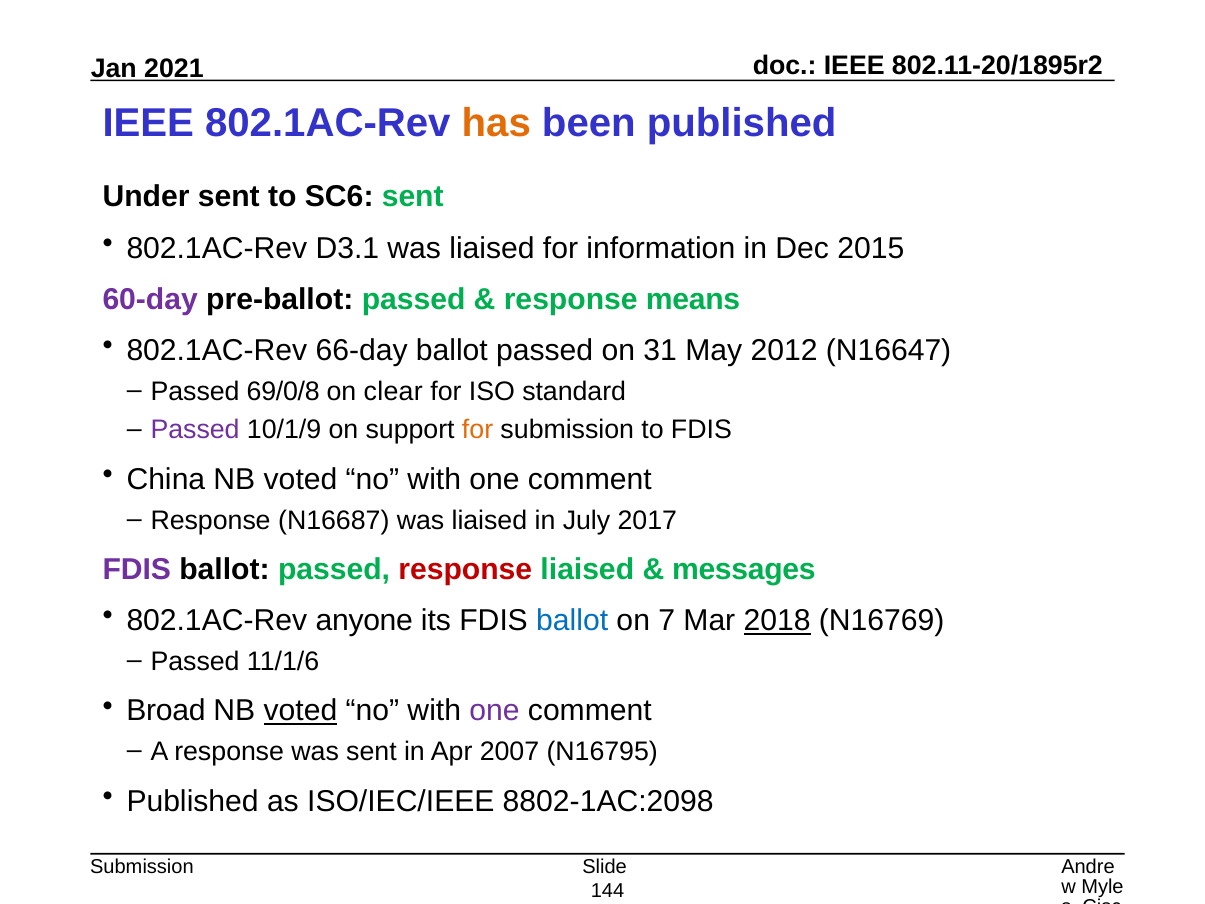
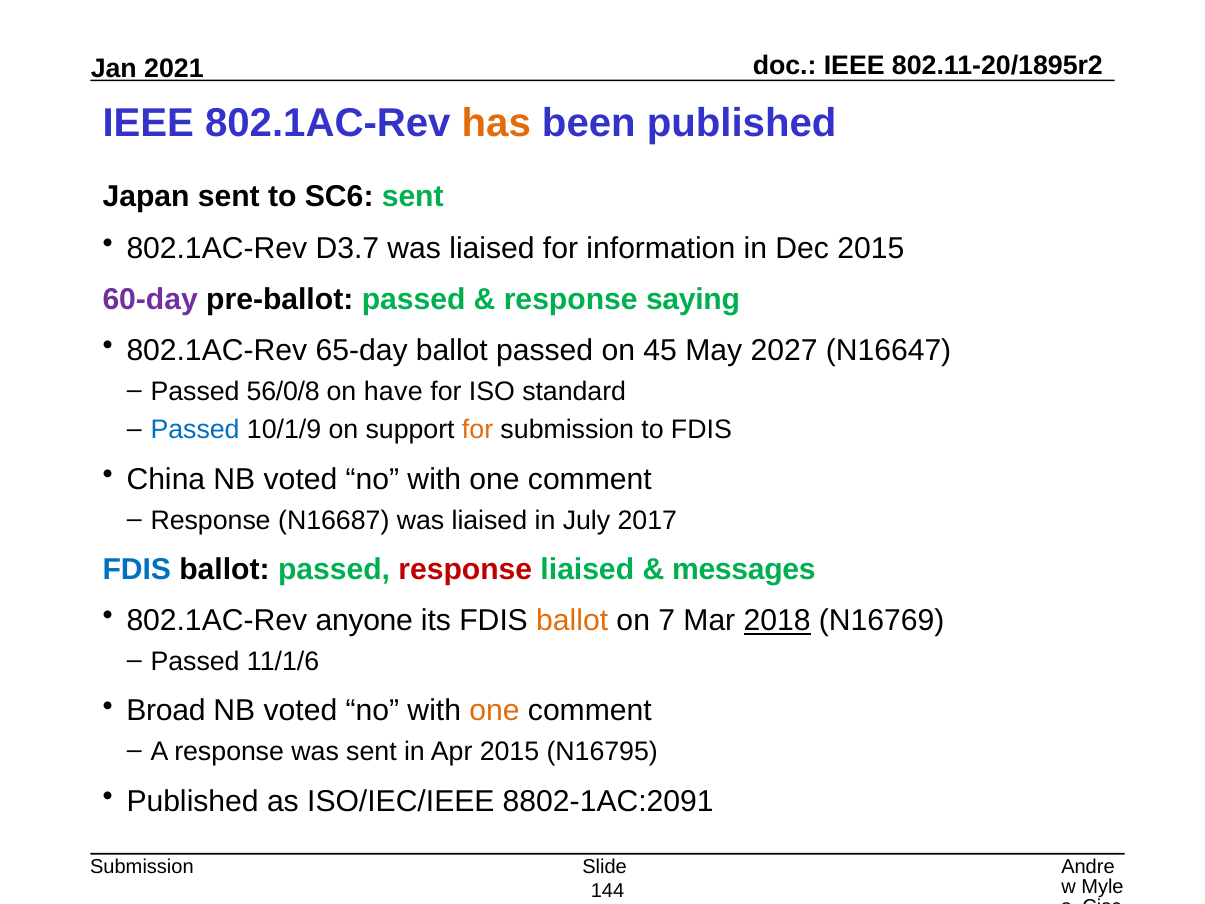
Under: Under -> Japan (146, 197)
D3.1: D3.1 -> D3.7 (347, 248)
means: means -> saying (693, 299)
66-day: 66-day -> 65-day (362, 351)
31: 31 -> 45 (660, 351)
2012: 2012 -> 2027 (784, 351)
69/0/8: 69/0/8 -> 56/0/8 (283, 391)
clear: clear -> have (393, 391)
Passed colour: purple -> blue (195, 430)
FDIS colour: purple -> blue (137, 570)
ballot colour: blue -> orange (572, 621)
voted underline: present -> none (301, 711)
one colour: purple -> orange (494, 711)
Apr 2007: 2007 -> 2015 (509, 751)
8802-1AC:2098: 8802-1AC:2098 -> 8802-1AC:2091 (608, 801)
